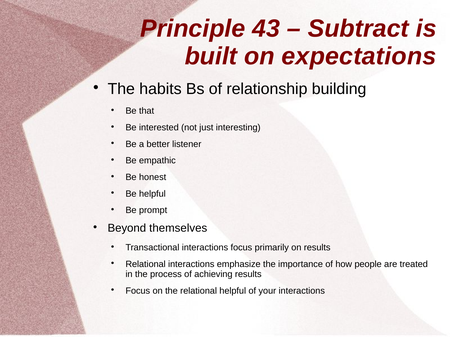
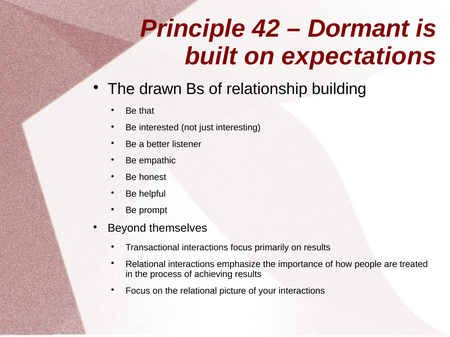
43: 43 -> 42 (266, 29)
Subtract: Subtract -> Dormant (358, 29)
habits: habits -> drawn (161, 89)
relational helpful: helpful -> picture (233, 291)
